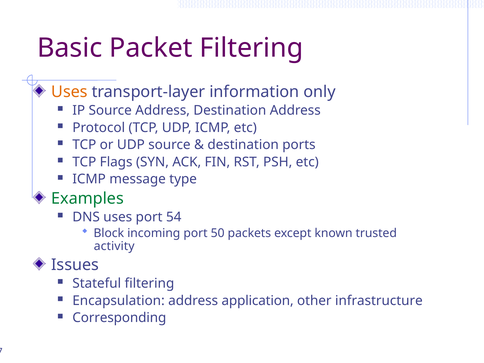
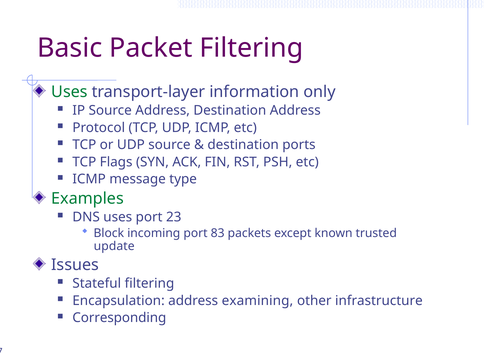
Uses colour: orange -> green (69, 92)
54: 54 -> 23 (174, 217)
50: 50 -> 83 (218, 233)
activity: activity -> update (114, 246)
application: application -> examining (257, 301)
